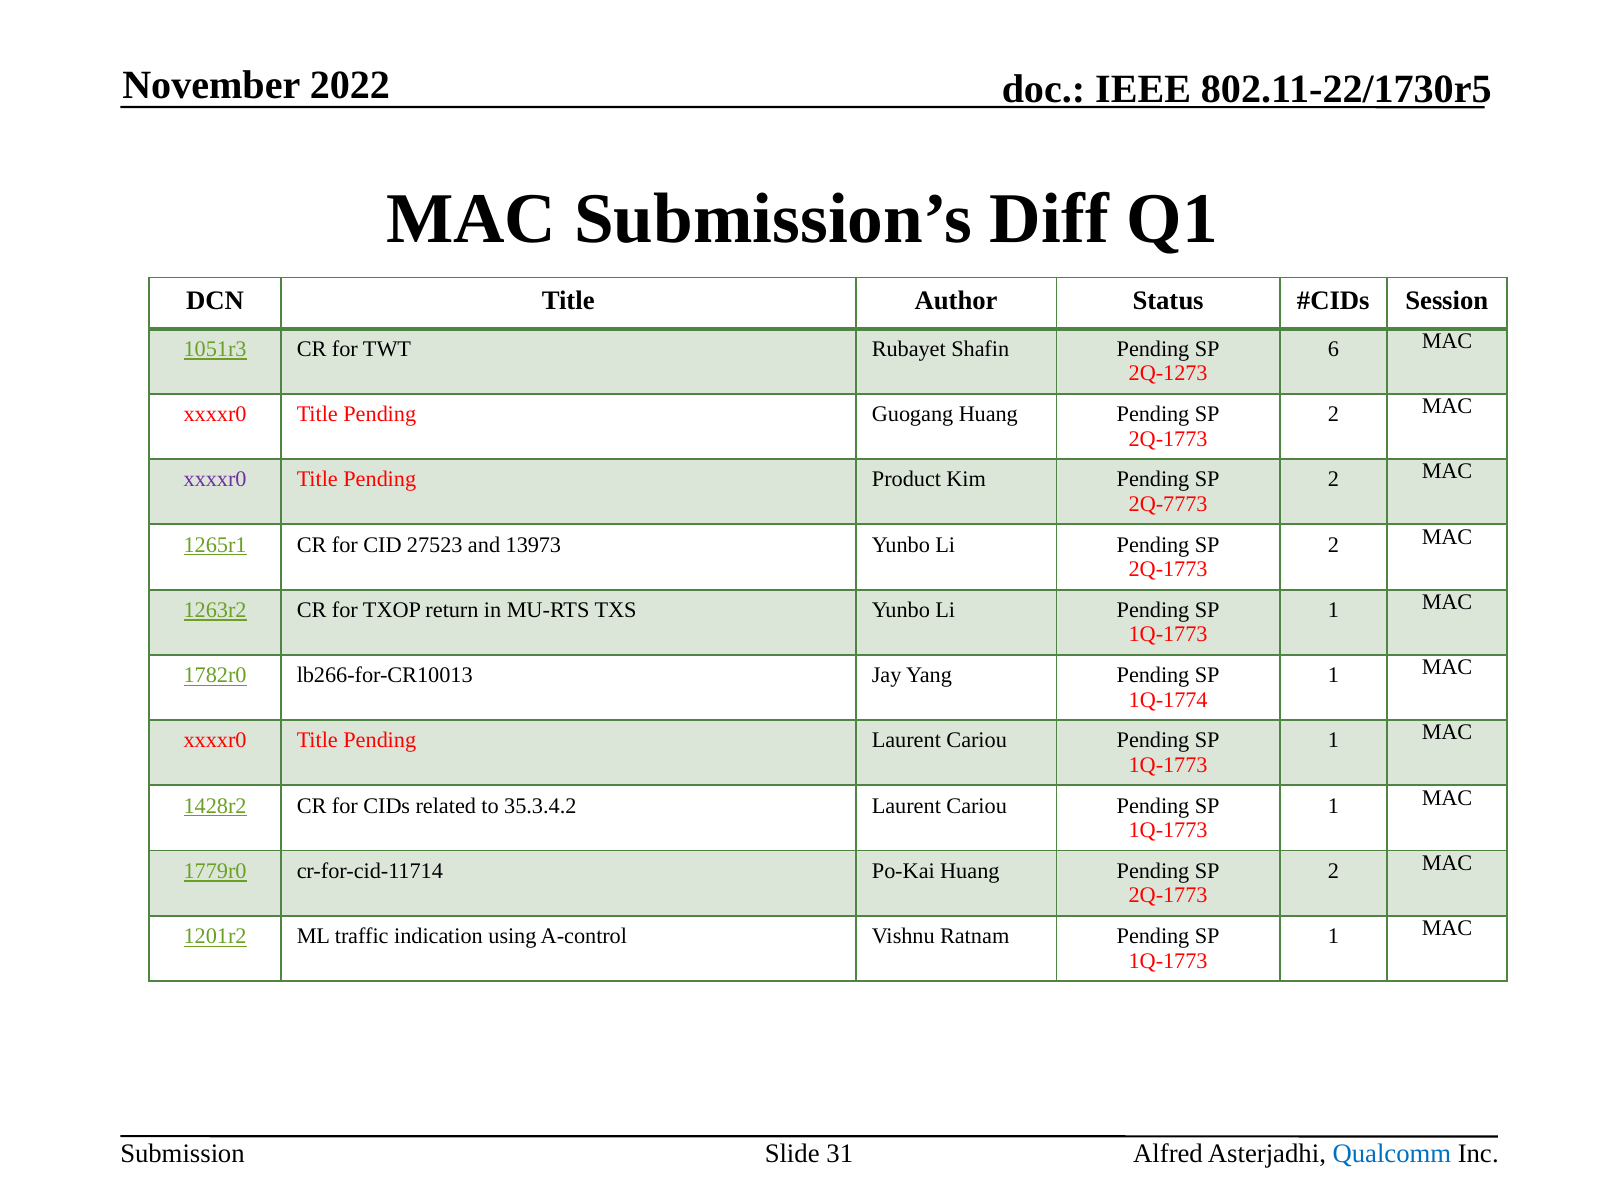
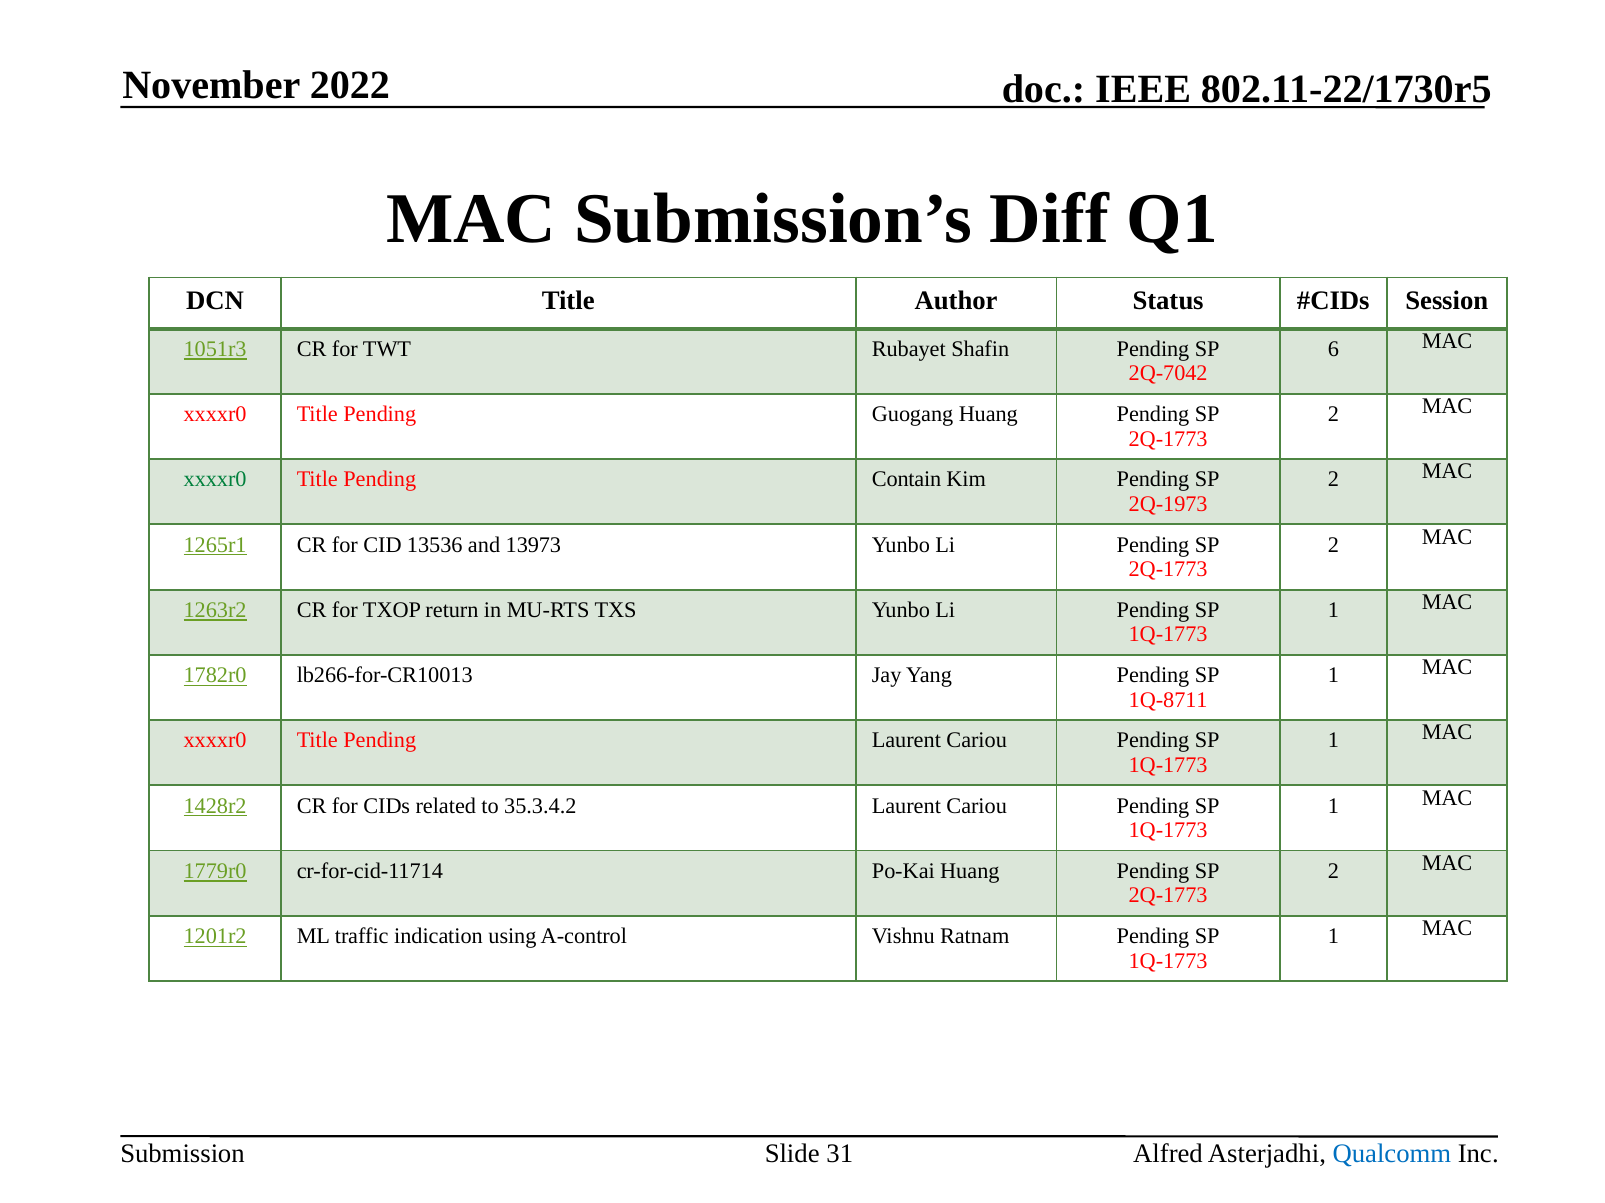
2Q-1273: 2Q-1273 -> 2Q-7042 (1168, 374)
xxxxr0 colour: purple -> green (215, 480)
Product: Product -> Contain (907, 480)
2Q-7773: 2Q-7773 -> 2Q-1973 (1168, 504)
27523: 27523 -> 13536 (435, 545)
1Q-1774: 1Q-1774 -> 1Q-8711 (1168, 700)
